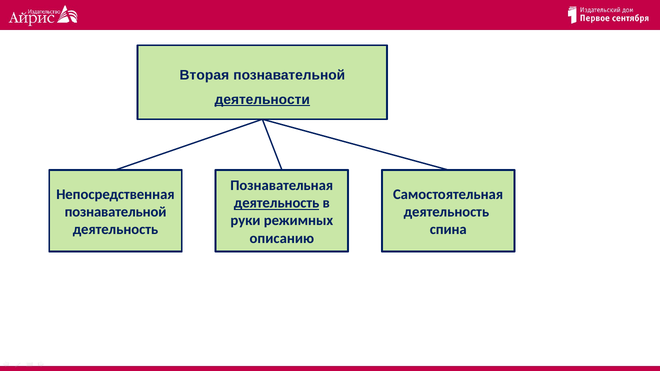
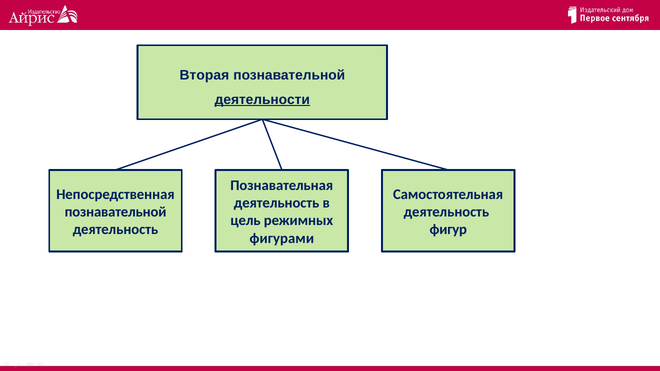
деятельность underline: present -> none (277, 203)
руки: руки -> цель (246, 221)
спина: спина -> фигур (448, 230)
описанию: описанию -> фигурами (282, 238)
